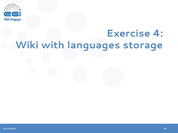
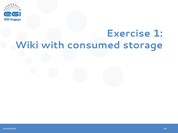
4: 4 -> 1 (158, 33)
languages: languages -> consumed (94, 45)
